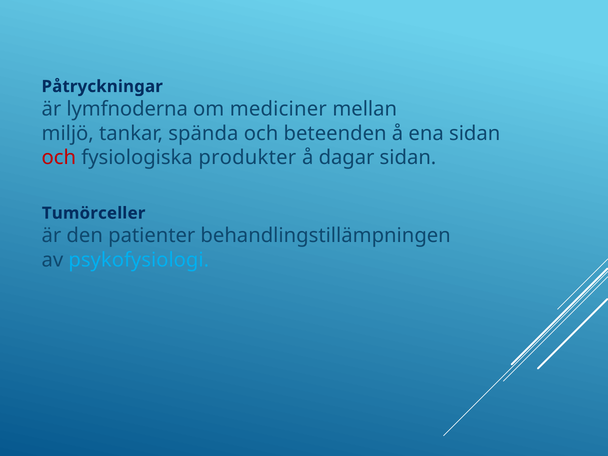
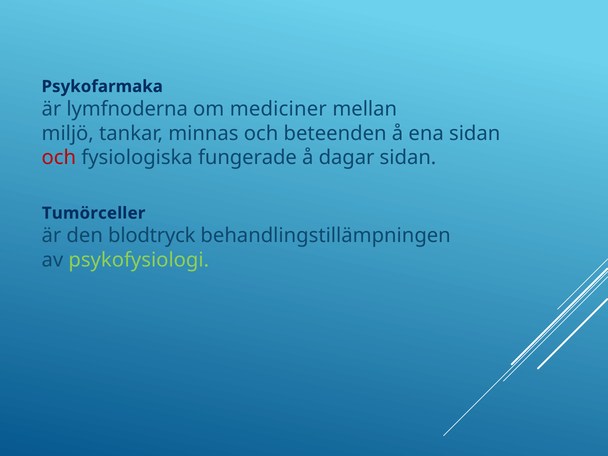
Påtryckningar: Påtryckningar -> Psykofarmaka (102, 86)
spända: spända -> minnas (203, 133)
produkter: produkter -> fungerade (247, 158)
patienter: patienter -> blodtryck (152, 236)
psykofysiologi colour: light blue -> light green (139, 260)
